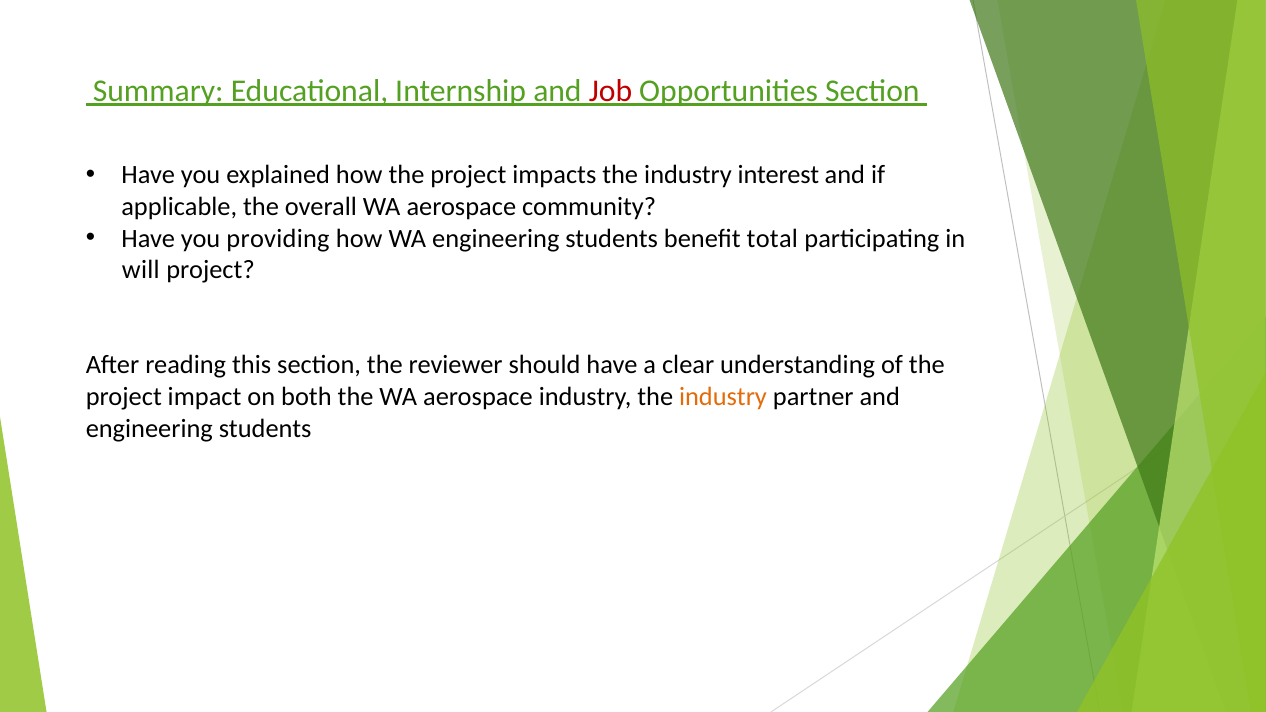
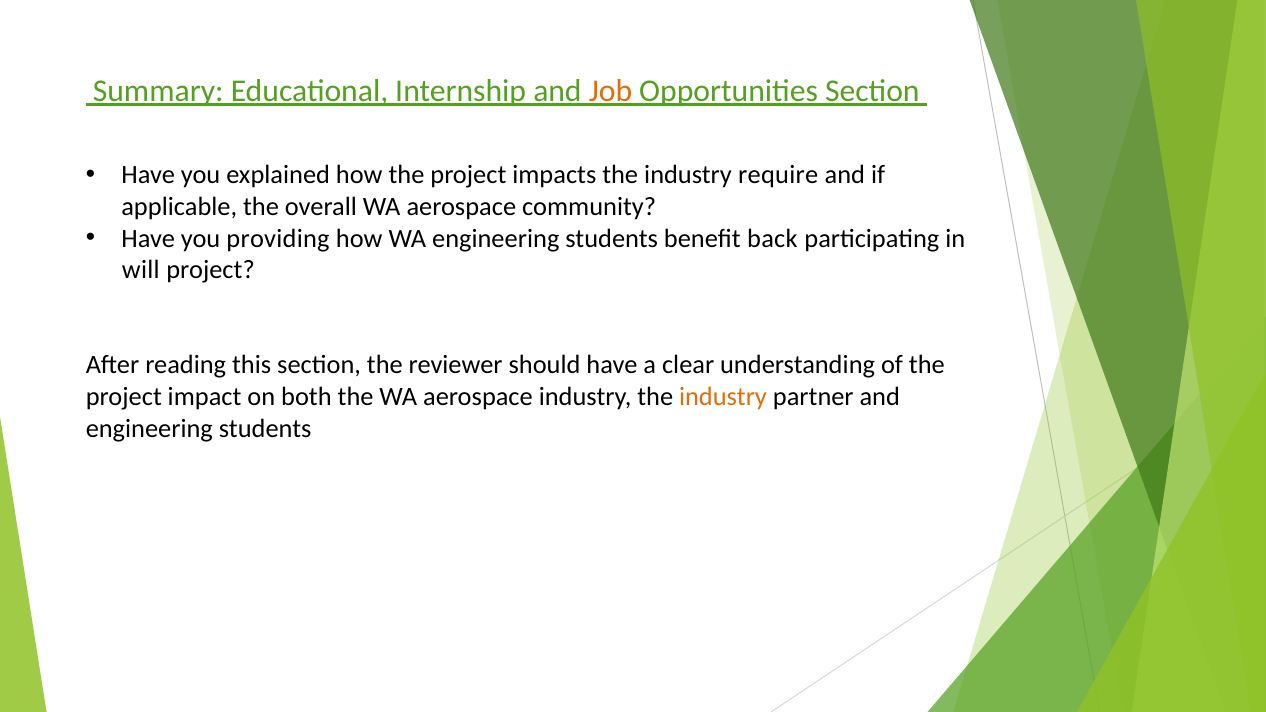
Job colour: red -> orange (610, 91)
interest: interest -> require (778, 175)
total: total -> back (772, 239)
